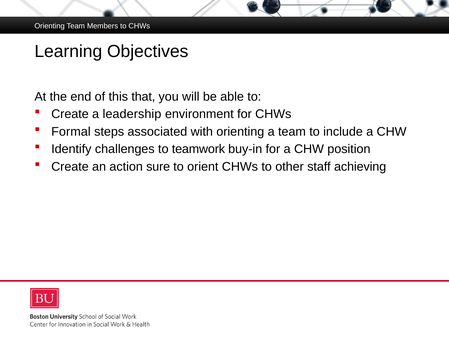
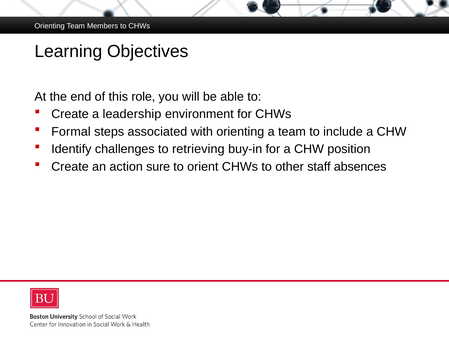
that: that -> role (143, 97)
teamwork: teamwork -> retrieving (198, 149)
achieving: achieving -> absences (360, 167)
